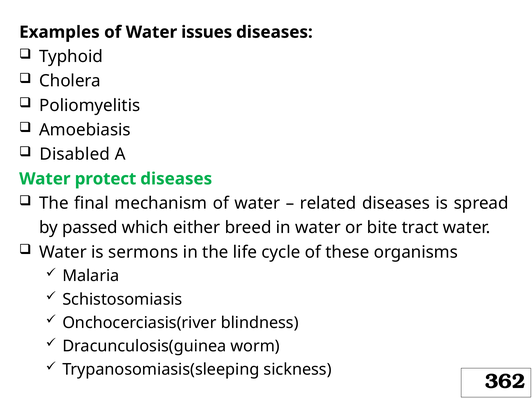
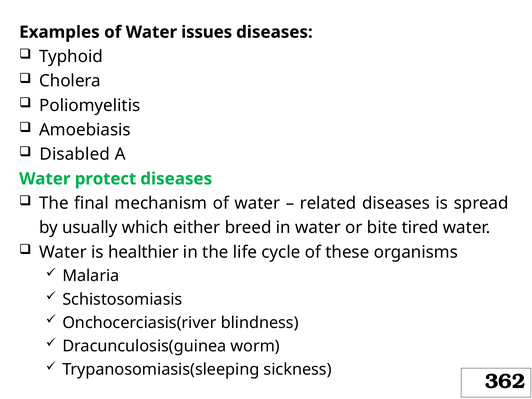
passed: passed -> usually (90, 228)
tract: tract -> tired (420, 228)
sermons: sermons -> healthier (143, 252)
